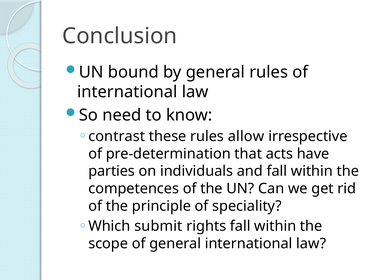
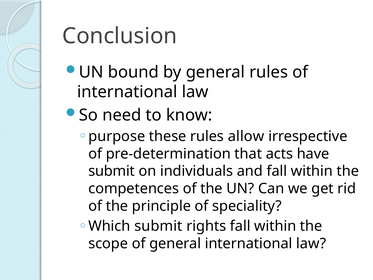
contrast: contrast -> purpose (117, 136)
parties: parties -> submit (112, 171)
